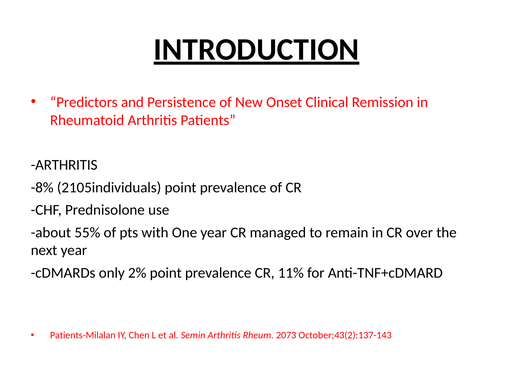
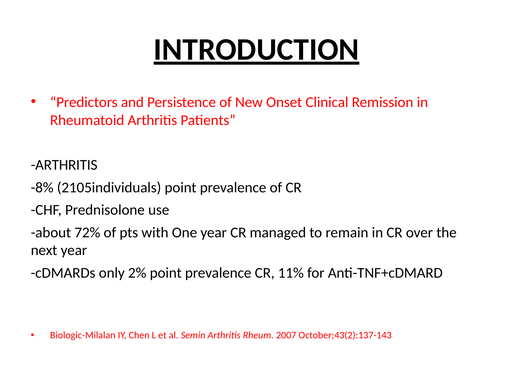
55%: 55% -> 72% (87, 233)
Patients-Milalan: Patients-Milalan -> Biologic-Milalan (83, 336)
2073: 2073 -> 2007 (286, 336)
